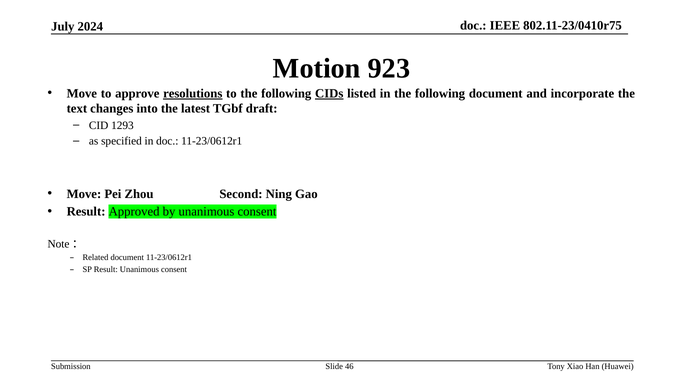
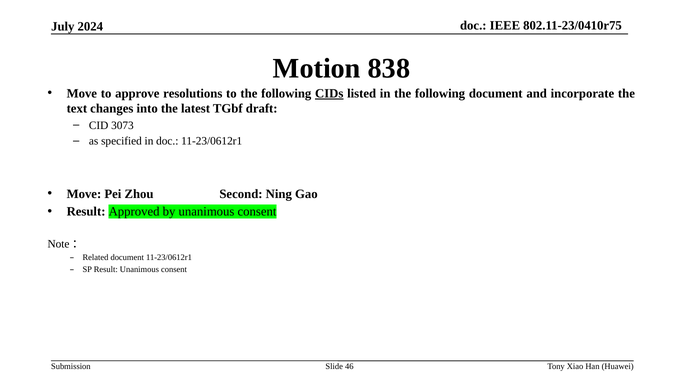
923: 923 -> 838 (389, 68)
resolutions underline: present -> none (193, 93)
1293: 1293 -> 3073 (122, 125)
